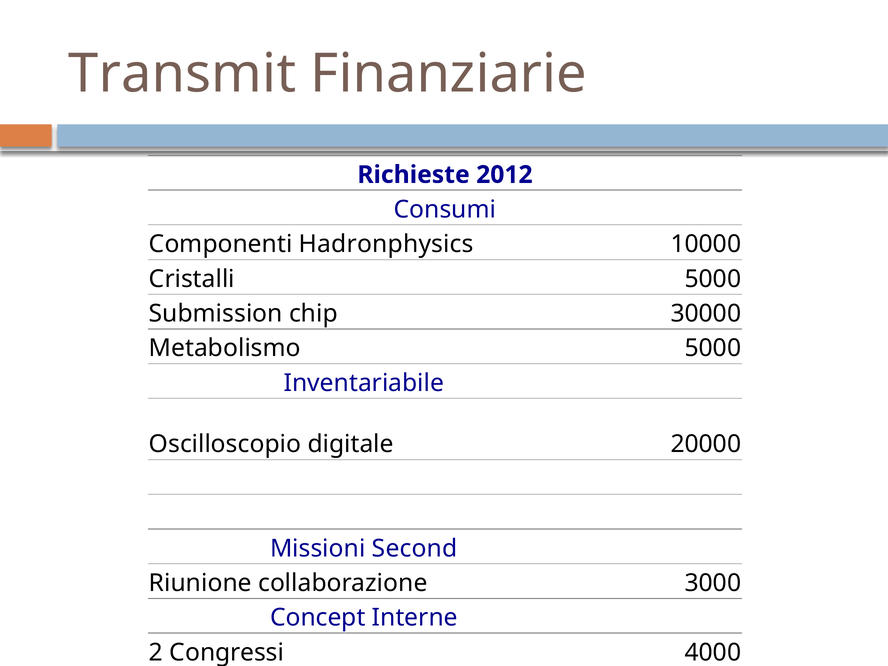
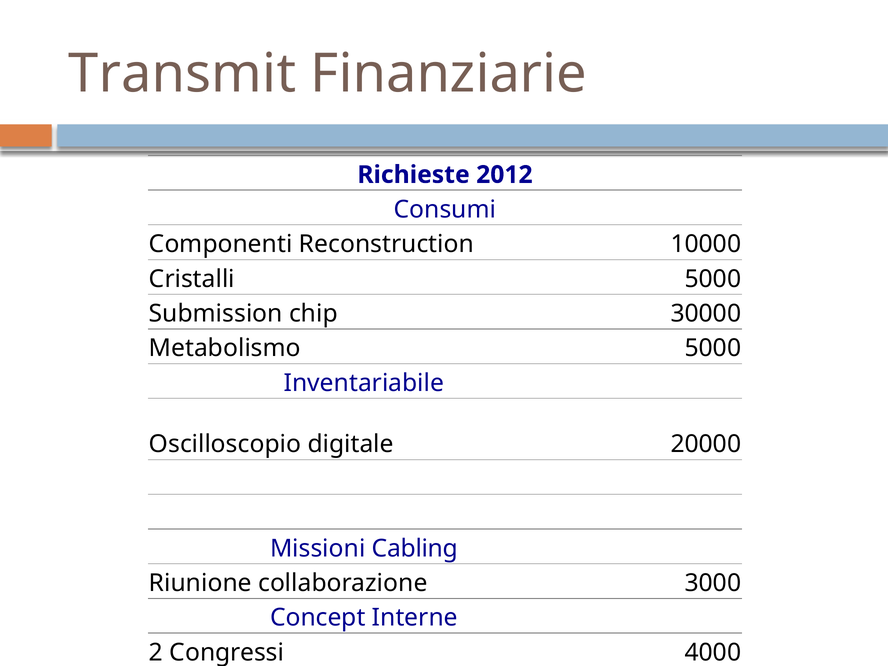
Hadronphysics: Hadronphysics -> Reconstruction (386, 244)
Second: Second -> Cabling (415, 548)
